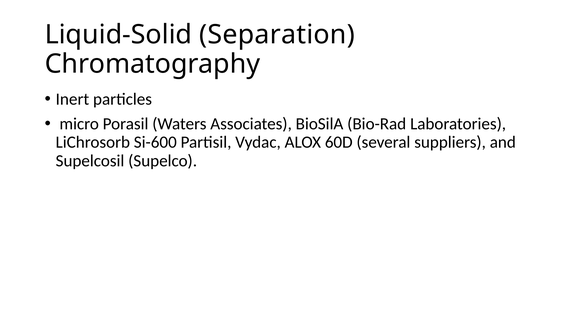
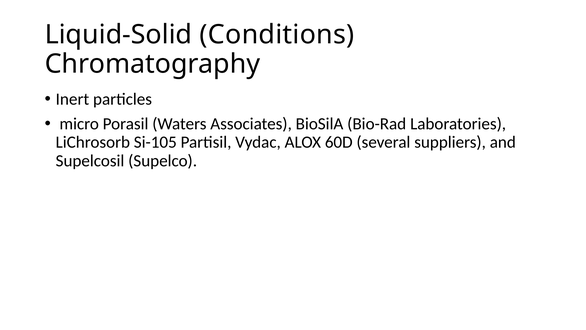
Separation: Separation -> Conditions (277, 35)
Si-600: Si-600 -> Si-105 (155, 142)
